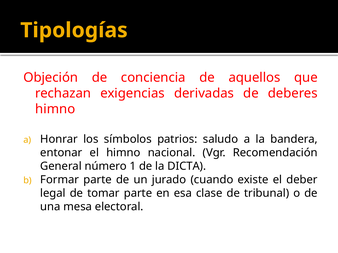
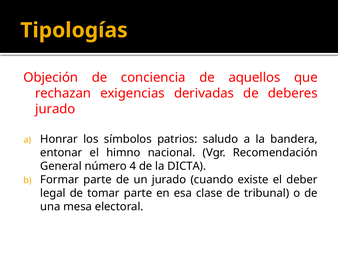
himno: himno -> jurado (55, 109)
1: 1 -> 4 (133, 167)
